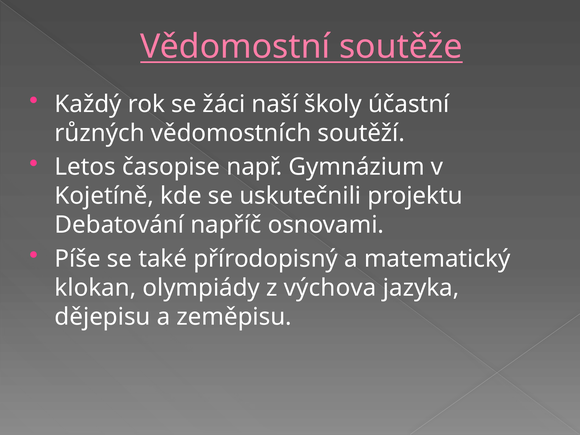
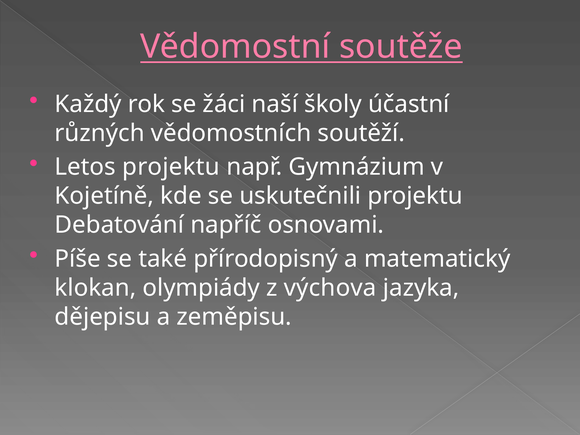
Letos časopise: časopise -> projektu (171, 167)
